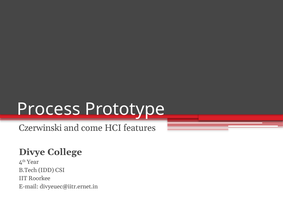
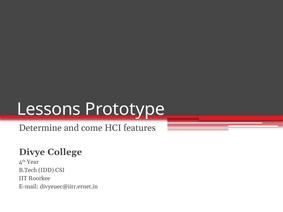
Process: Process -> Lessons (49, 109)
Czerwinski: Czerwinski -> Determine (40, 128)
